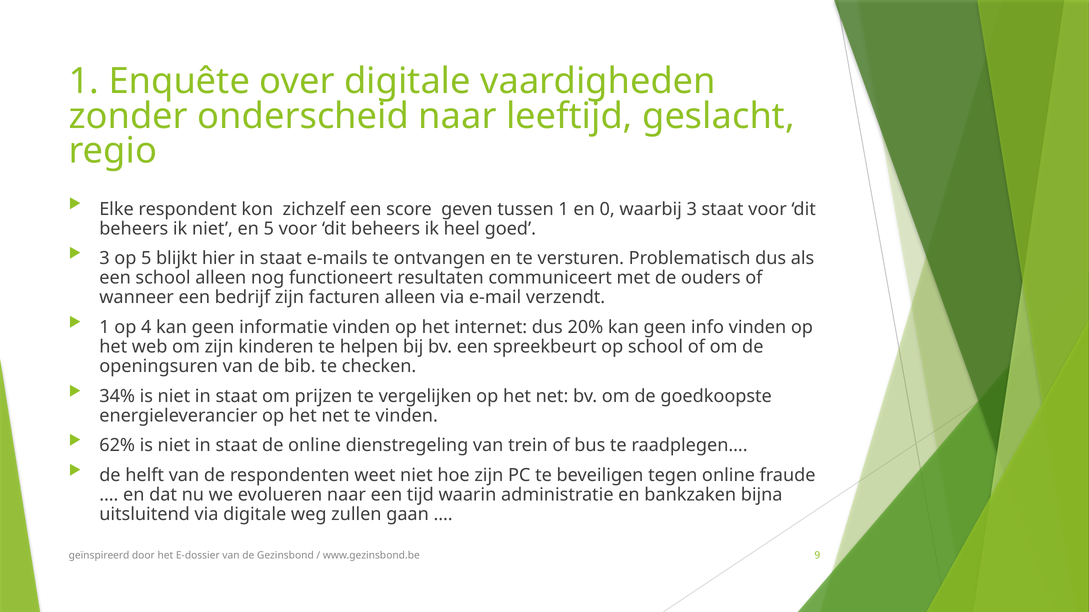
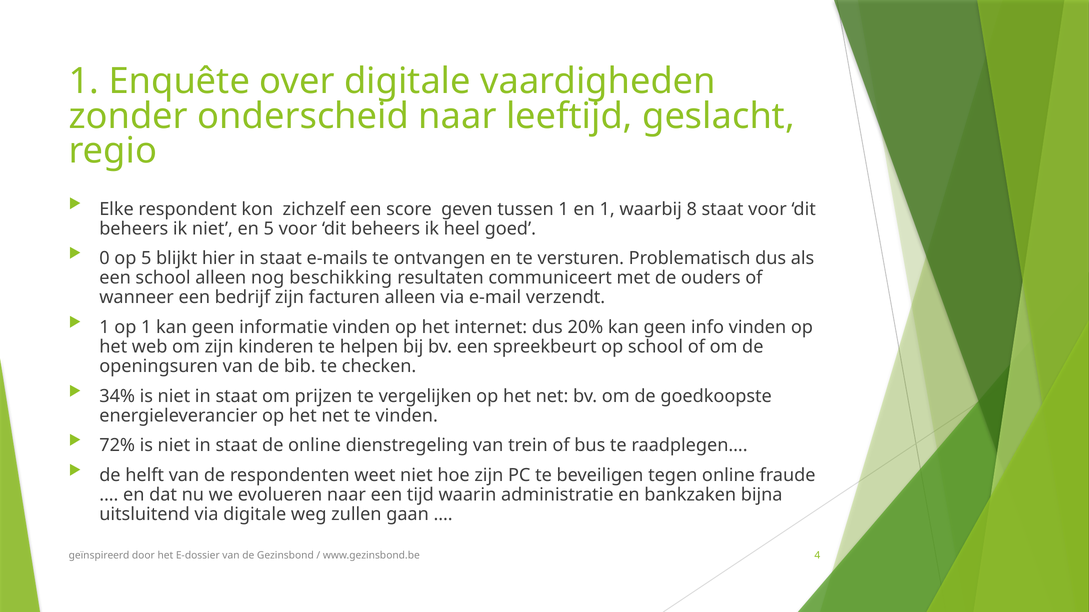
en 0: 0 -> 1 (607, 209)
waarbij 3: 3 -> 8 (692, 209)
3: 3 -> 0 (104, 259)
functioneert: functioneert -> beschikking (341, 278)
op 4: 4 -> 1 (146, 328)
62%: 62% -> 72% (117, 446)
9: 9 -> 4 (817, 556)
